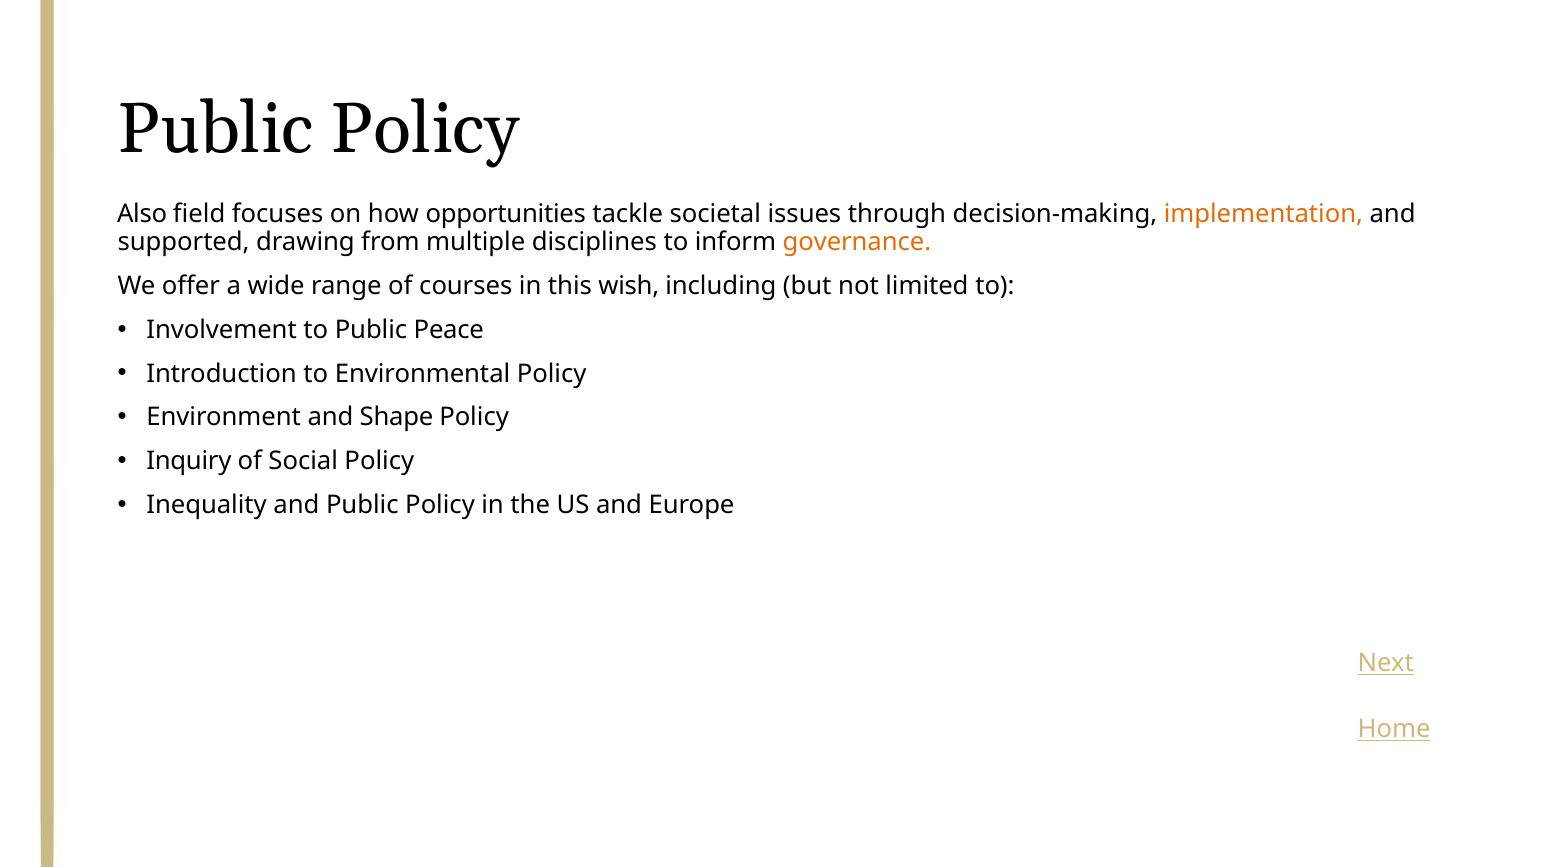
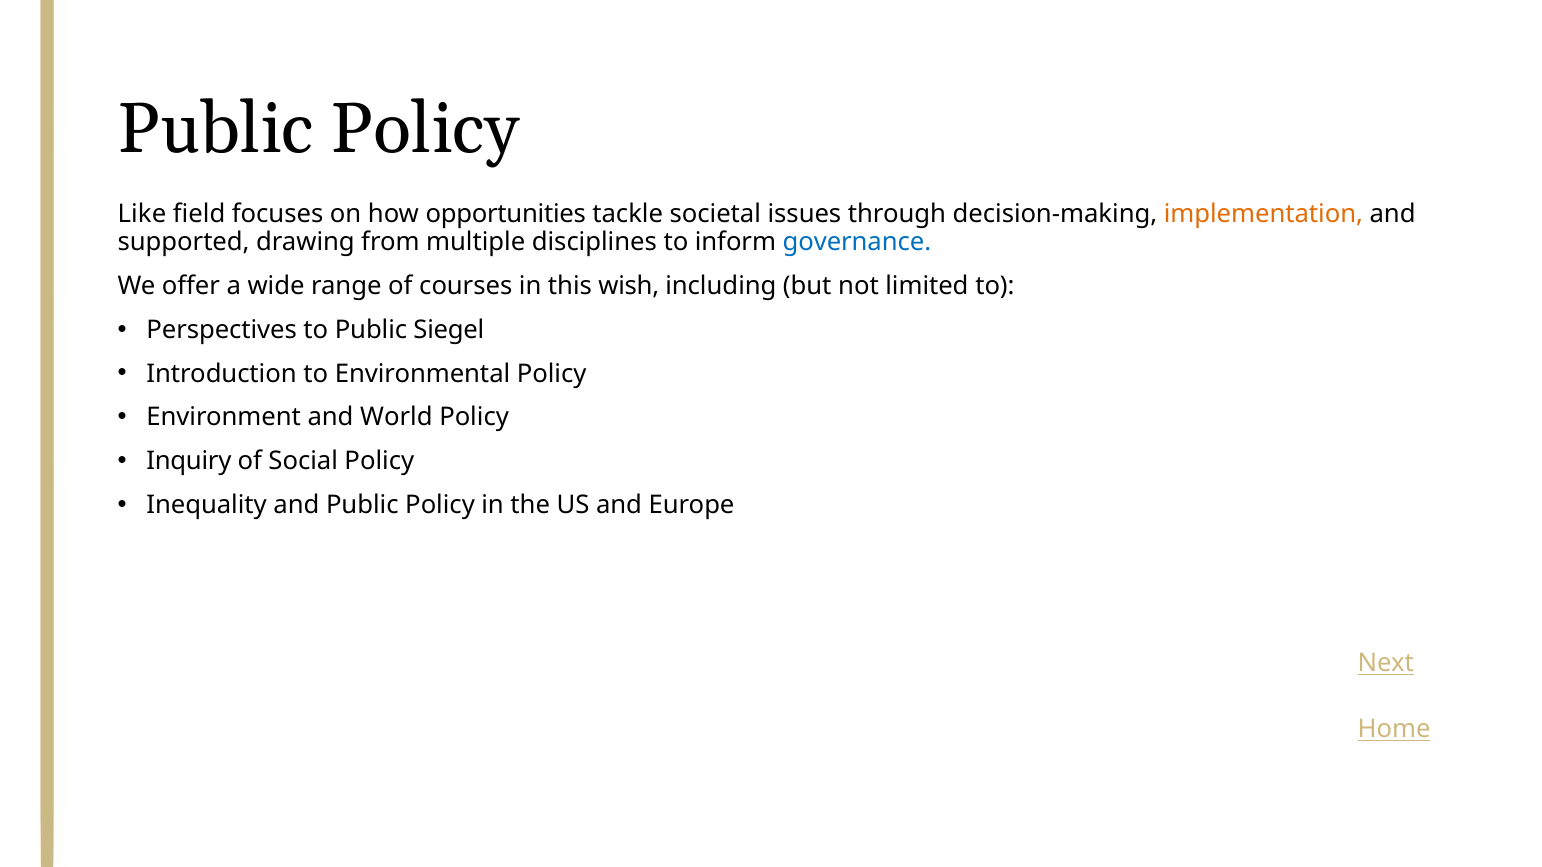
Also: Also -> Like (142, 215)
governance colour: orange -> blue (857, 242)
Involvement: Involvement -> Perspectives (222, 330)
Peace: Peace -> Siegel (449, 330)
Shape: Shape -> World (396, 418)
